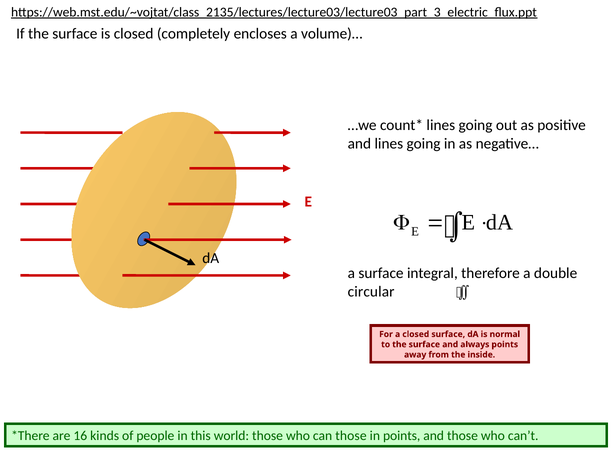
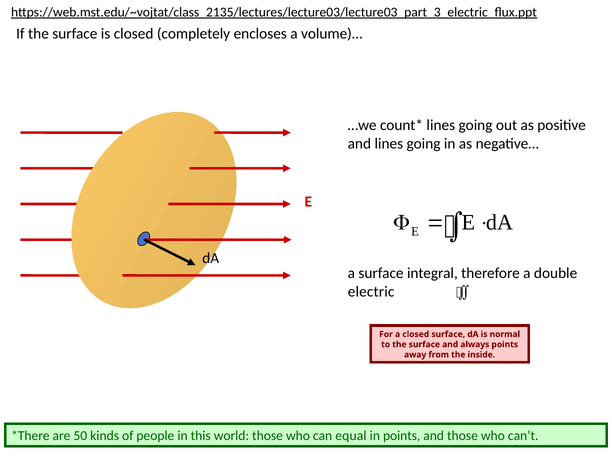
circular: circular -> electric (371, 292)
16: 16 -> 50 (80, 436)
can those: those -> equal (351, 436)
